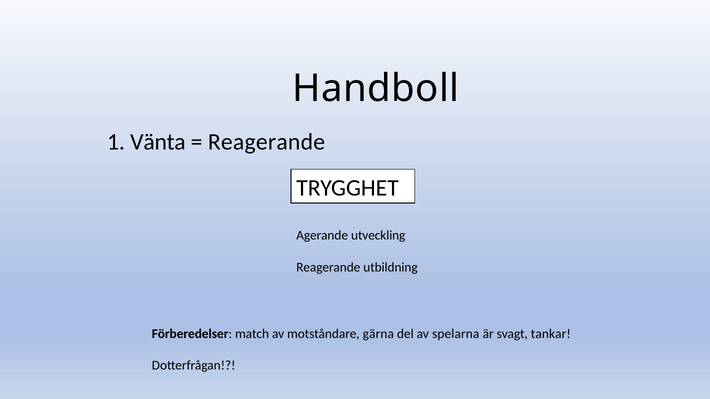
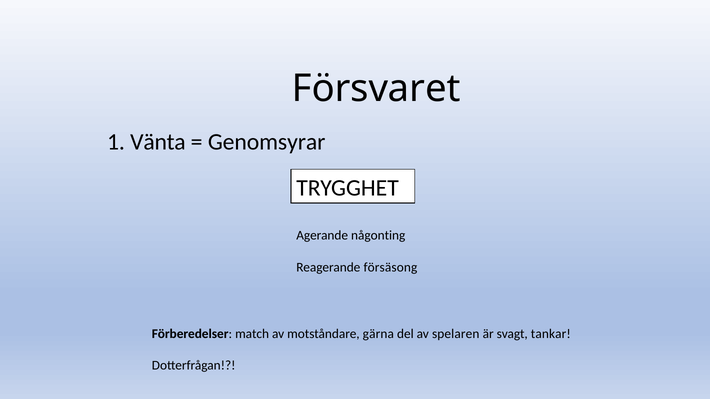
Handboll: Handboll -> Försvaret (376, 89)
Reagerande: Reagerande -> Genomsyrar (267, 142)
utveckling: utveckling -> någonting (378, 236)
utbildning: utbildning -> försäsong (390, 268)
spelarna: spelarna -> spelaren (456, 334)
